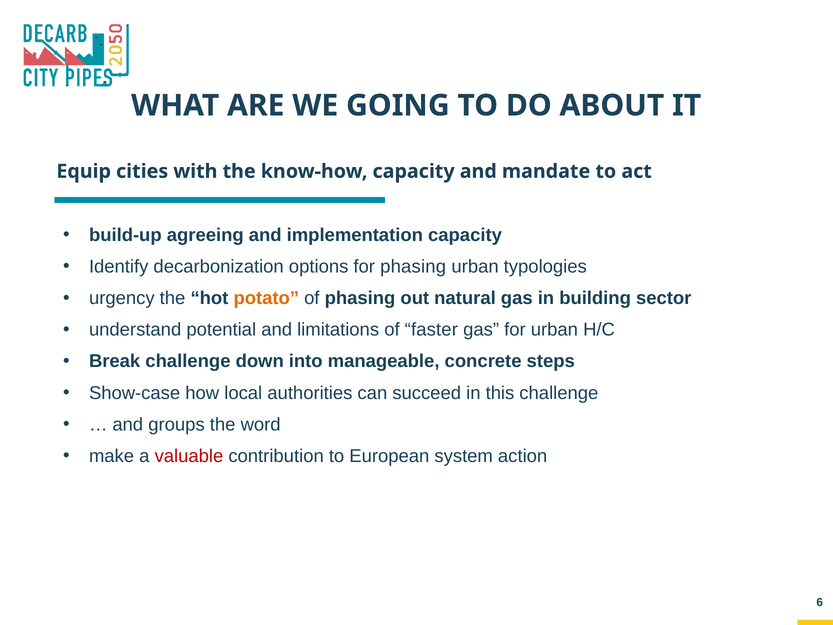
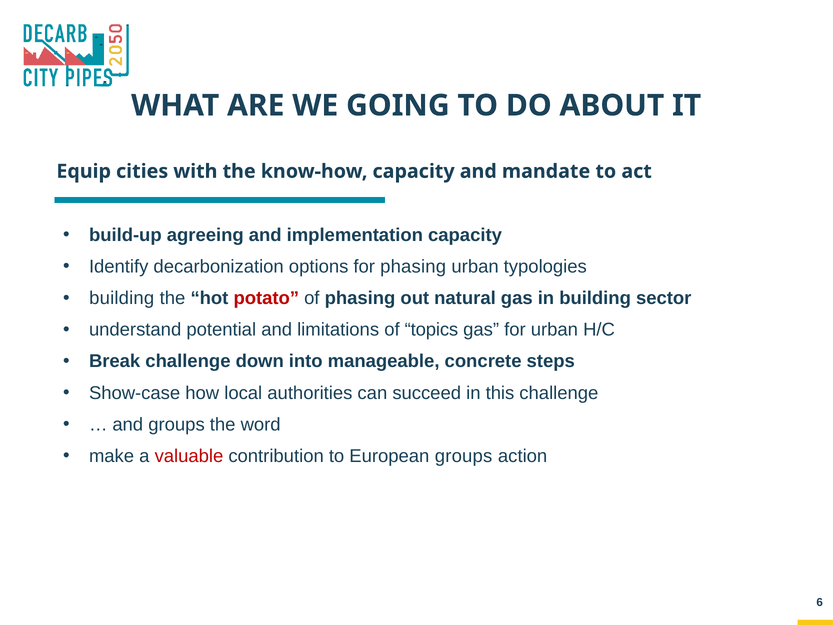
urgency: urgency -> building (122, 298)
potato colour: orange -> red (266, 298)
faster: faster -> topics (431, 330)
European system: system -> groups (464, 456)
